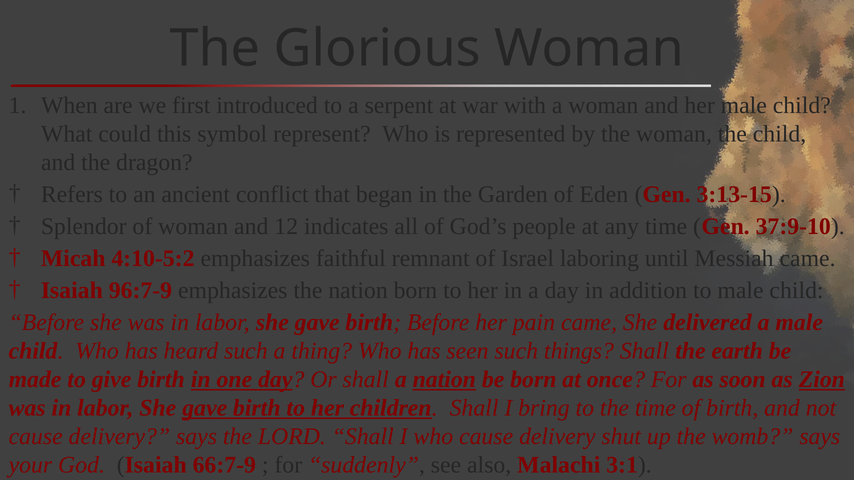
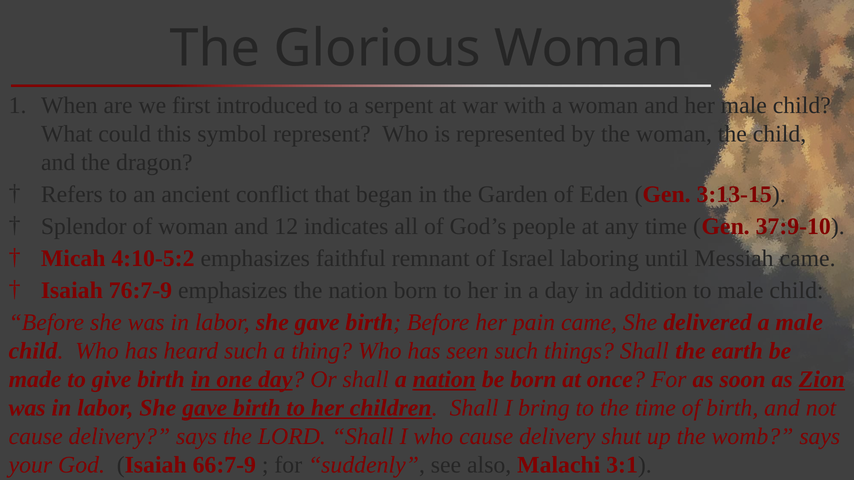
96:7-9: 96:7-9 -> 76:7-9 (140, 291)
